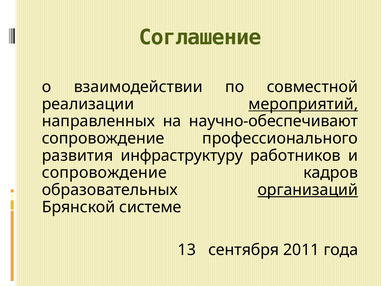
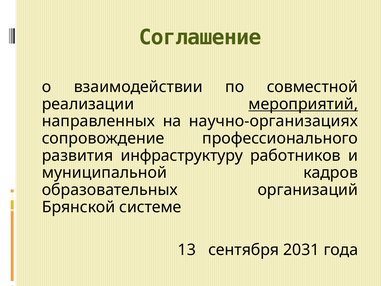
научно-обеспечивают: научно-обеспечивают -> научно-организациях (273, 121)
сопровождение: сопровождение -> муниципальной (104, 173)
организаций underline: present -> none (308, 190)
2011: 2011 -> 2031 (301, 250)
